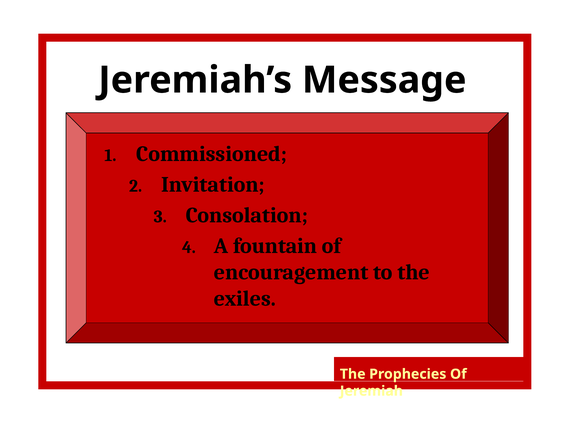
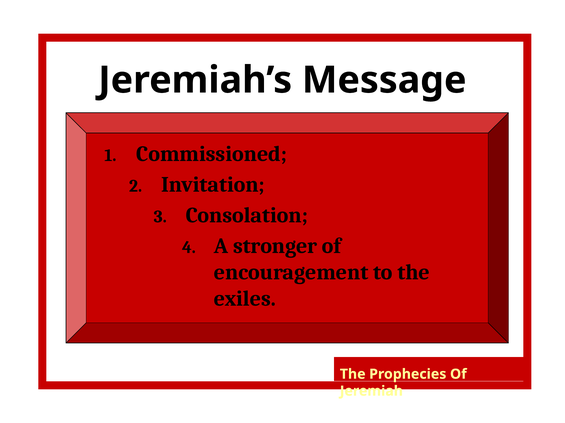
fountain: fountain -> stronger (275, 246)
